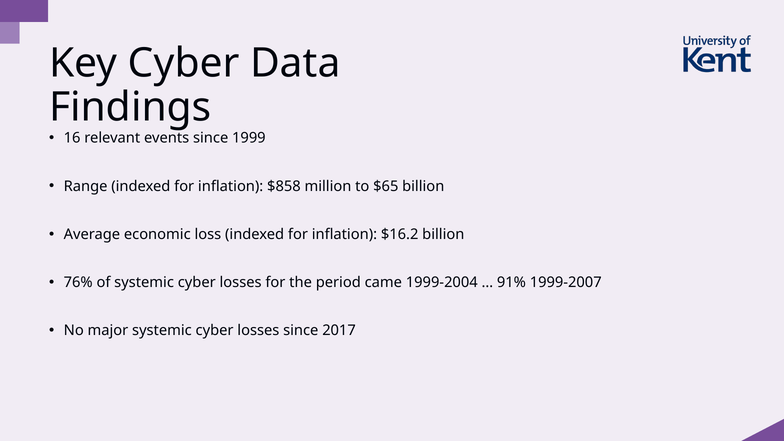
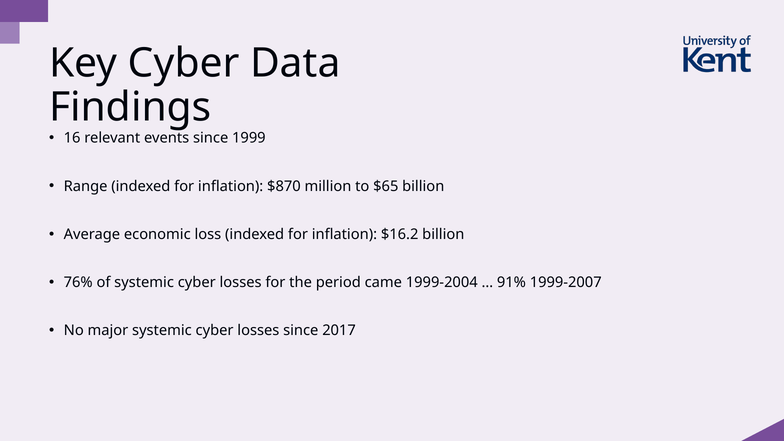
$858: $858 -> $870 (284, 186)
